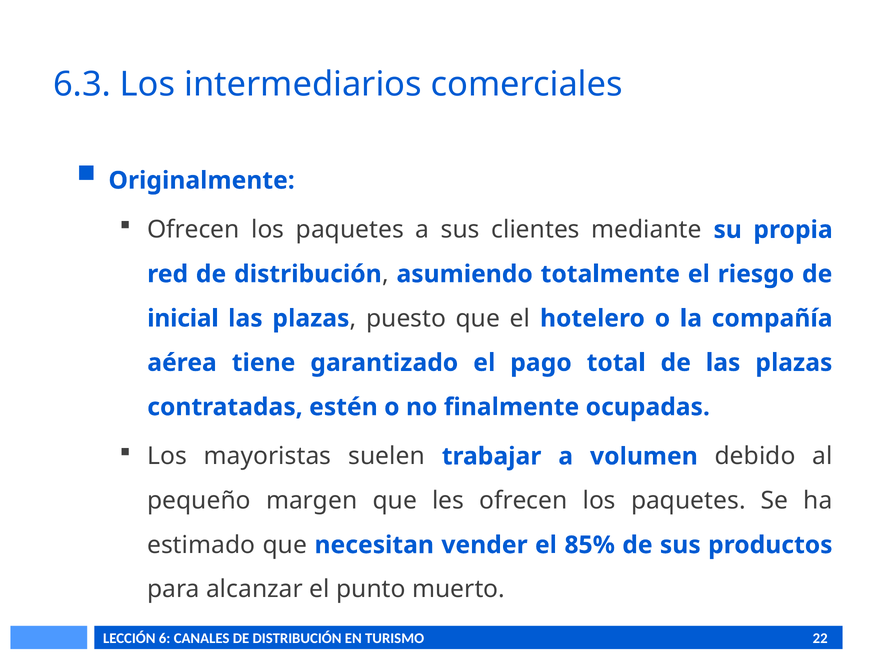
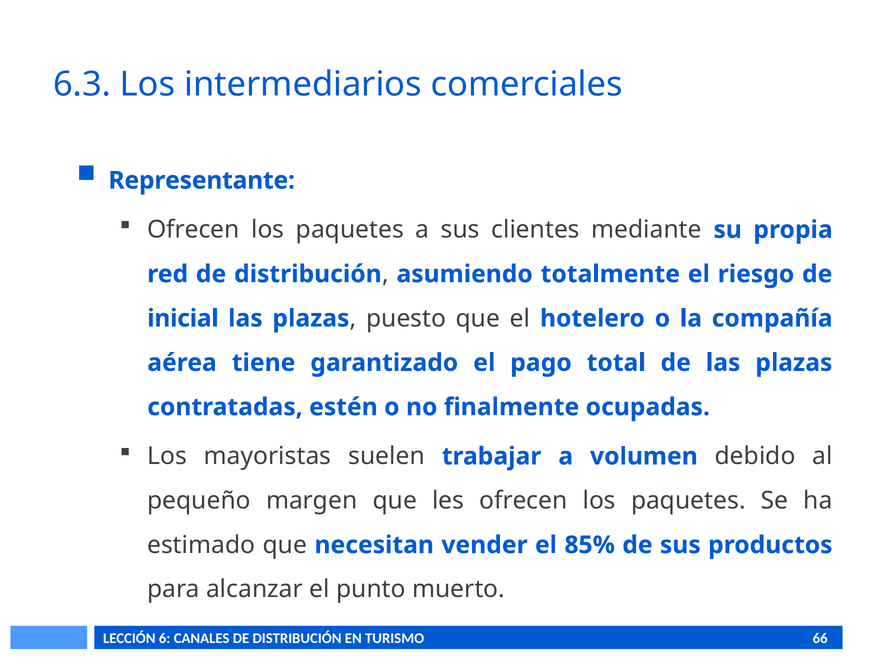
Originalmente: Originalmente -> Representante (202, 181)
22: 22 -> 66 (820, 639)
